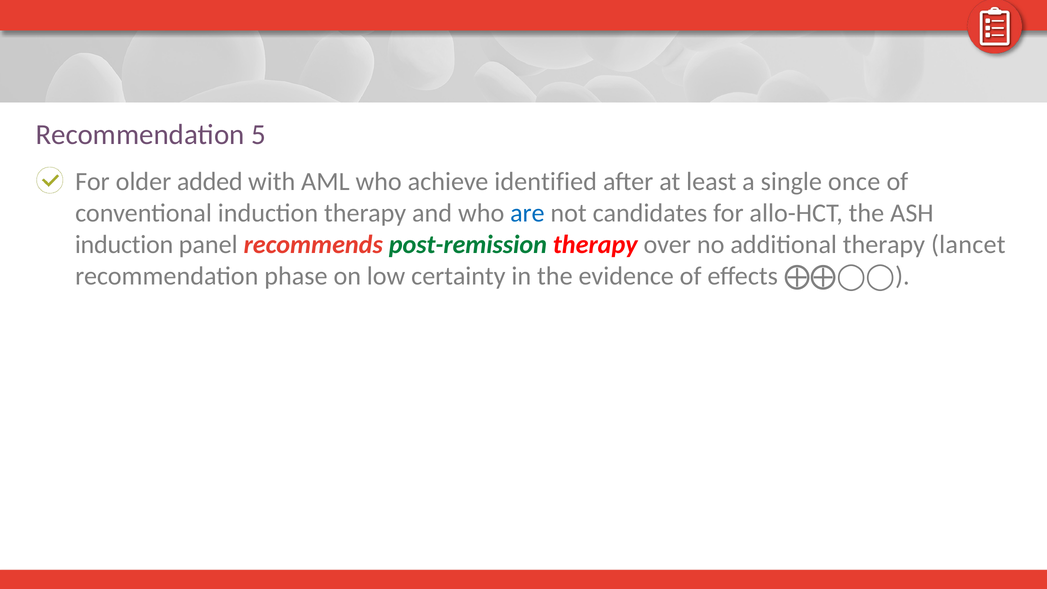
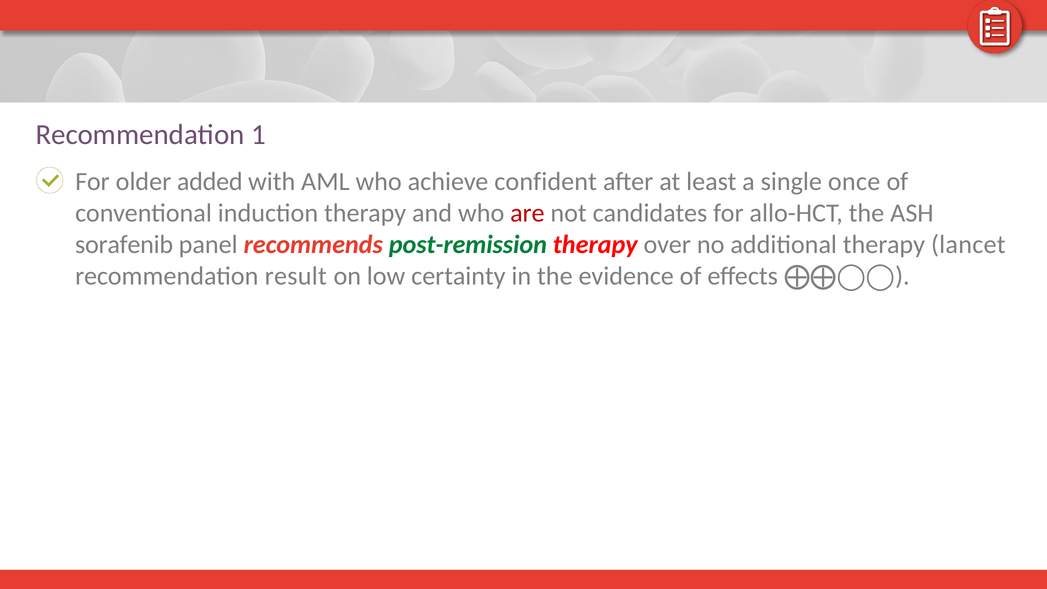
5: 5 -> 1 (258, 135)
identified: identified -> confident (546, 182)
are colour: blue -> red (527, 213)
induction: induction -> sorafenib (124, 245)
phase: phase -> result (296, 276)
